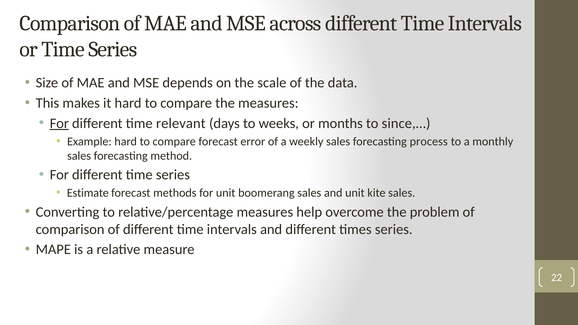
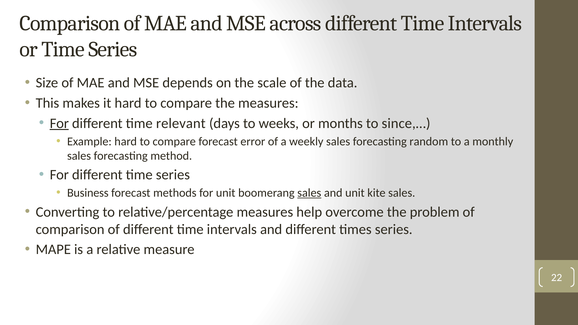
process: process -> random (429, 141)
Estimate: Estimate -> Business (88, 193)
sales underline: none -> present (309, 193)
